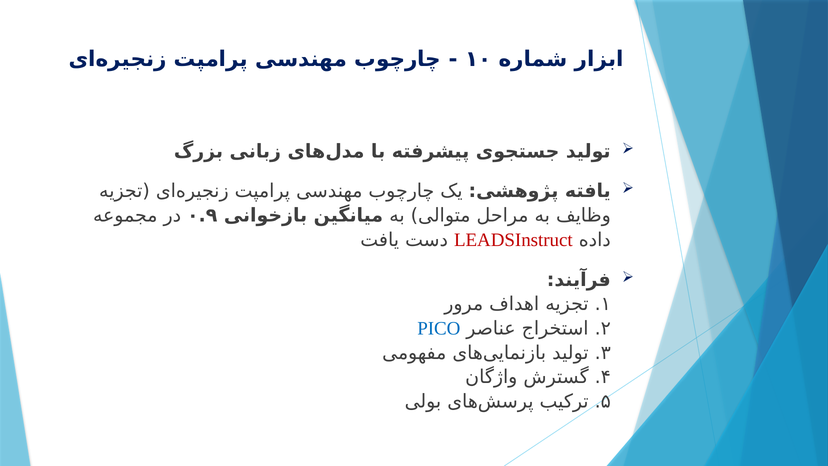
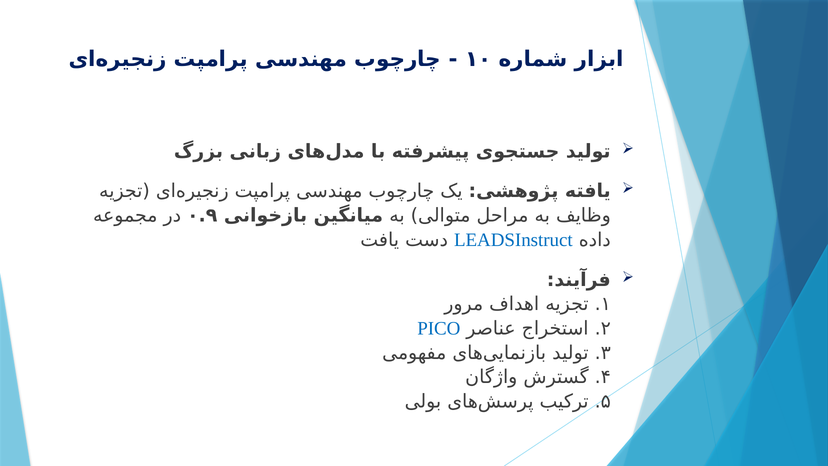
LEADSInstruct colour: red -> blue (513, 240)
